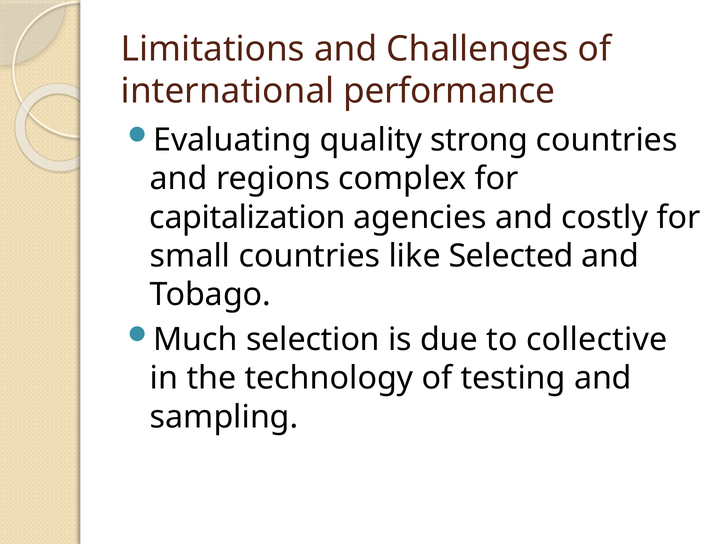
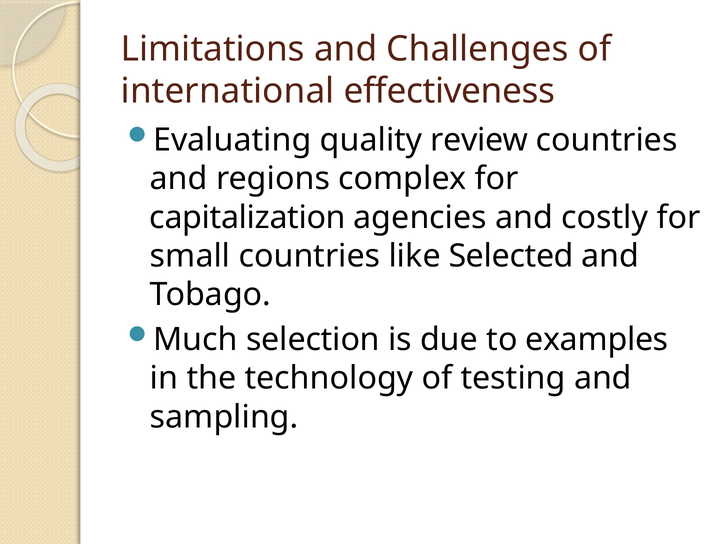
performance: performance -> effectiveness (449, 91)
strong: strong -> review (479, 140)
collective: collective -> examples (597, 339)
